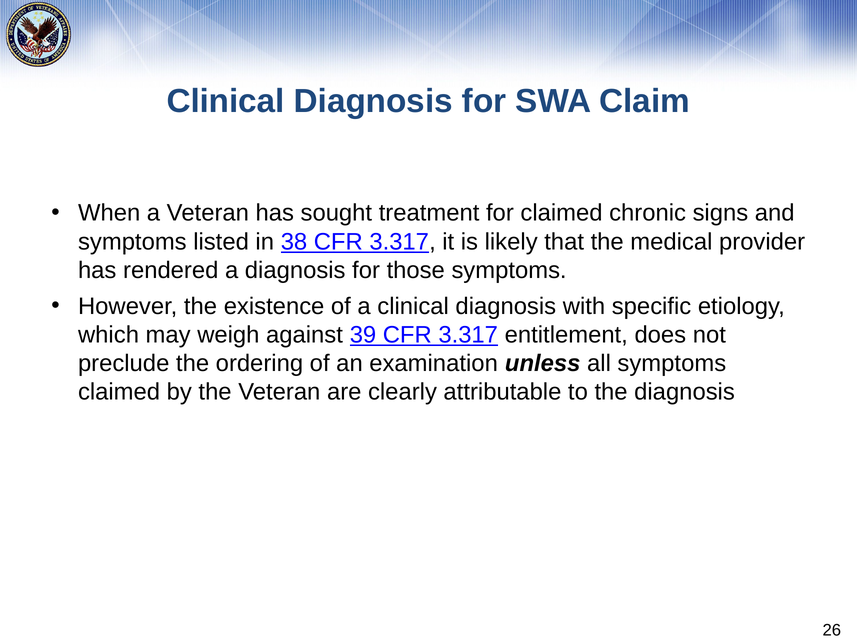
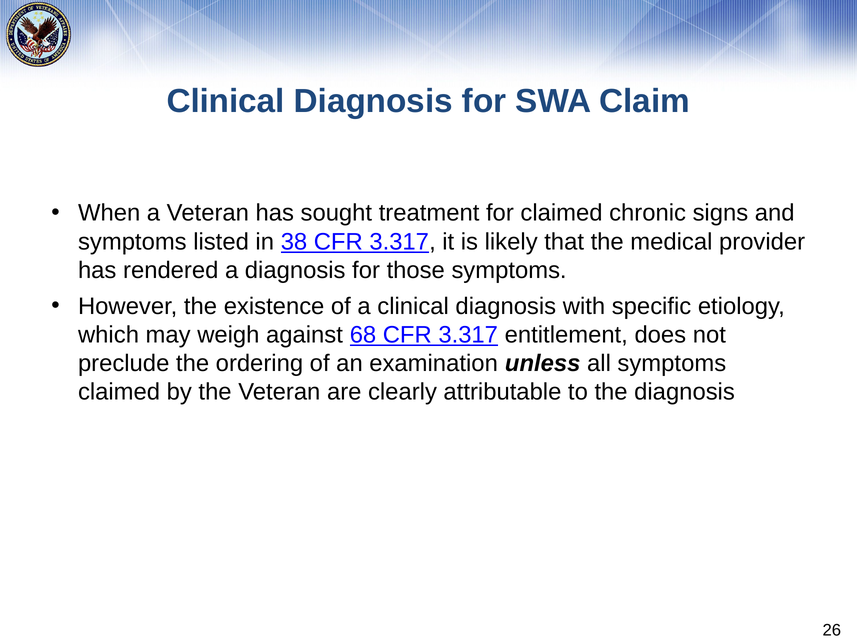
39: 39 -> 68 (363, 335)
